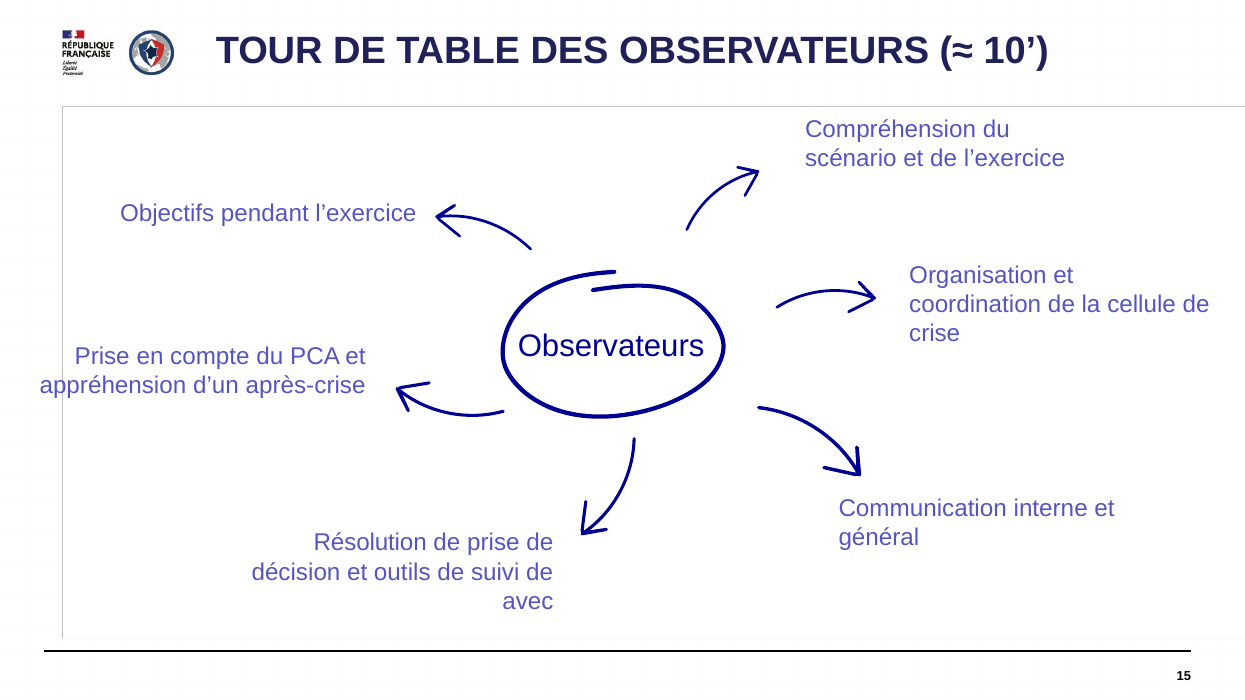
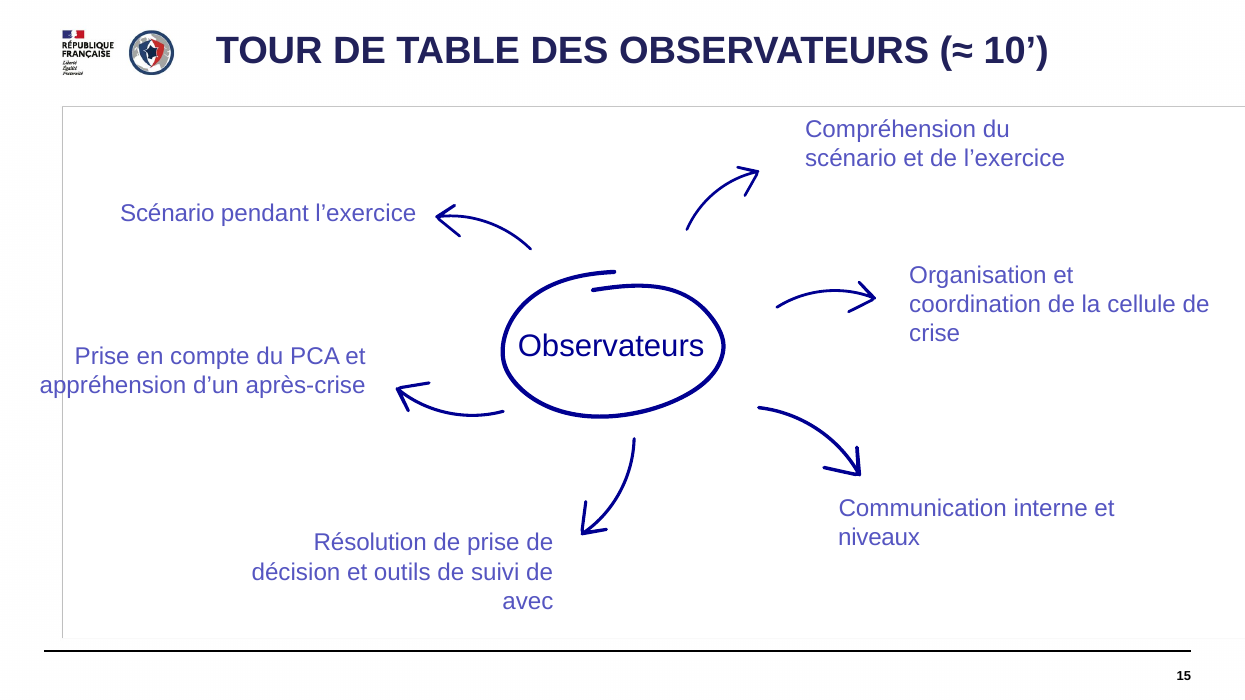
Objectifs: Objectifs -> Scénario (167, 213)
général: général -> niveaux (879, 538)
